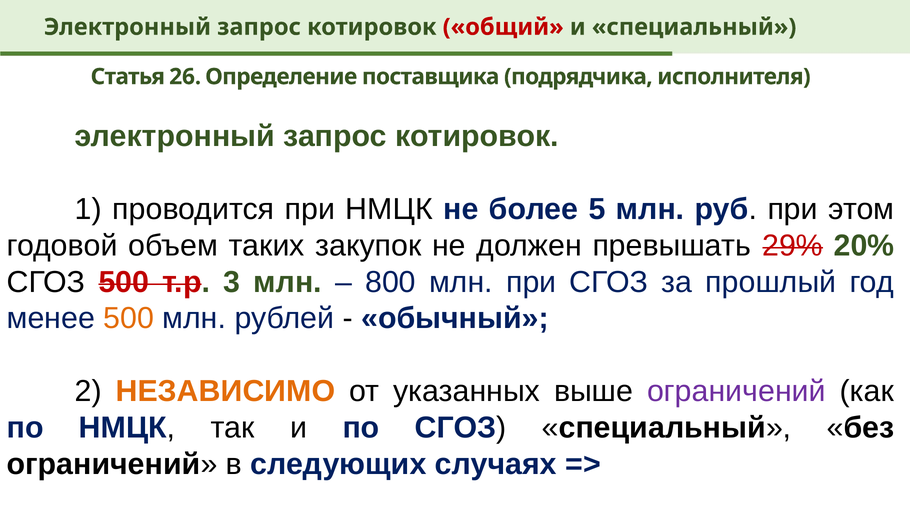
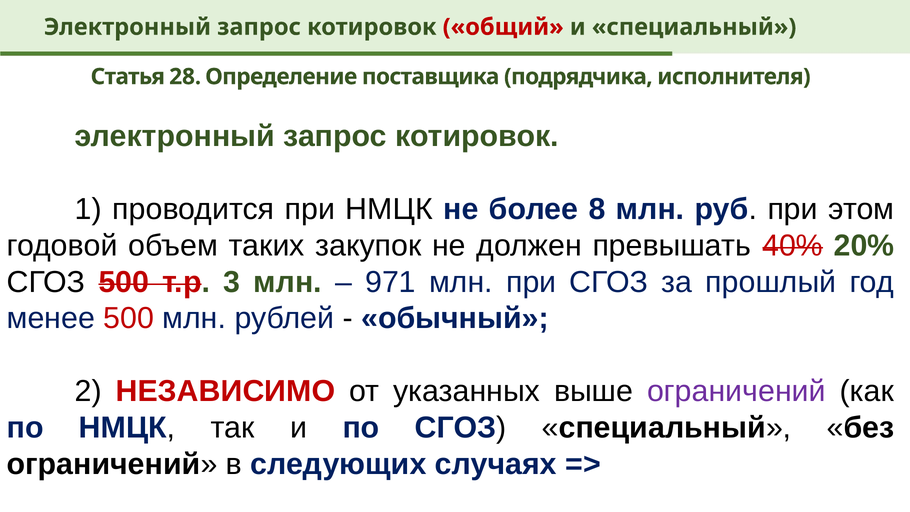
26: 26 -> 28 (185, 77)
5: 5 -> 8 (597, 209)
29%: 29% -> 40% (793, 246)
800: 800 -> 971 (390, 282)
500 colour: orange -> red (129, 318)
НЕЗАВИСИМО colour: orange -> red (225, 391)
